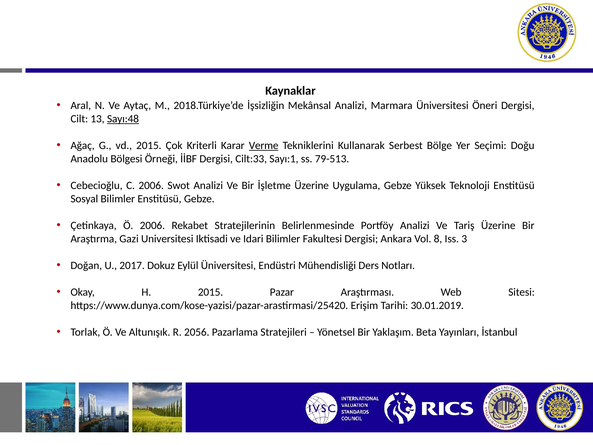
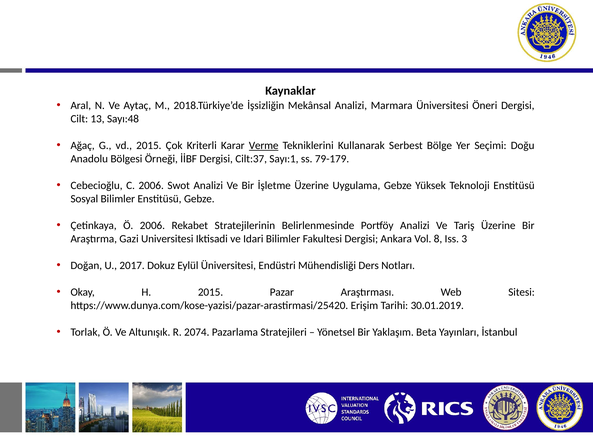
Sayı:48 underline: present -> none (123, 119)
Cilt:33: Cilt:33 -> Cilt:37 (251, 159)
79-513: 79-513 -> 79-179 (332, 159)
2056: 2056 -> 2074 (197, 332)
